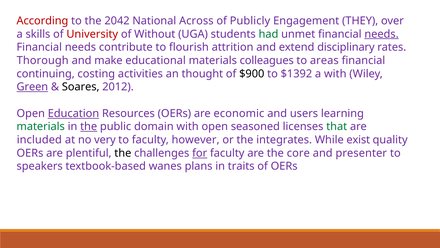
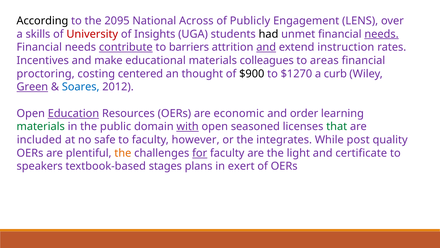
According colour: red -> black (42, 21)
2042: 2042 -> 2095 (117, 21)
THEY: THEY -> LENS (360, 21)
Without: Without -> Insights (155, 34)
had colour: green -> black (268, 34)
contribute underline: none -> present (126, 47)
flourish: flourish -> barriers (189, 47)
and underline: none -> present (266, 47)
disciplinary: disciplinary -> instruction (346, 47)
Thorough: Thorough -> Incentives (43, 60)
continuing: continuing -> proctoring (46, 74)
activities: activities -> centered (140, 74)
$1392: $1392 -> $1270 (296, 74)
a with: with -> curb (335, 74)
Soares colour: black -> blue (81, 87)
users: users -> order (304, 113)
the underline: present -> none (89, 126)
with underline: none -> present (188, 126)
very: very -> safe (105, 140)
exist: exist -> post (358, 140)
the colour: black -> orange (123, 153)
core: core -> light (298, 153)
presenter: presenter -> certificate (361, 153)
wanes: wanes -> stages (165, 166)
traits: traits -> exert (241, 166)
